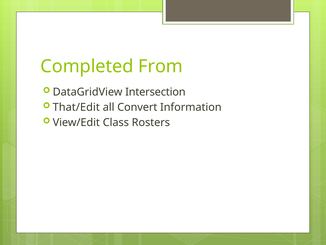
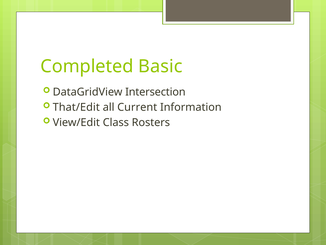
From: From -> Basic (160, 66)
Convert: Convert -> Current (137, 107)
